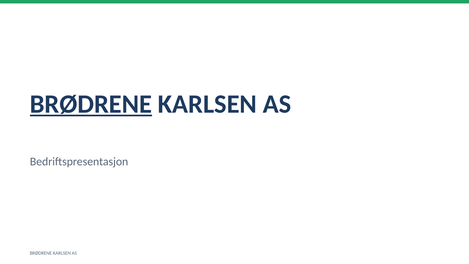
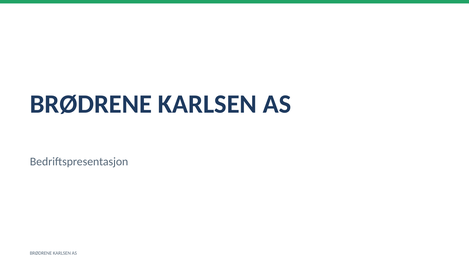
BRØDRENE underline: present -> none (91, 104)
